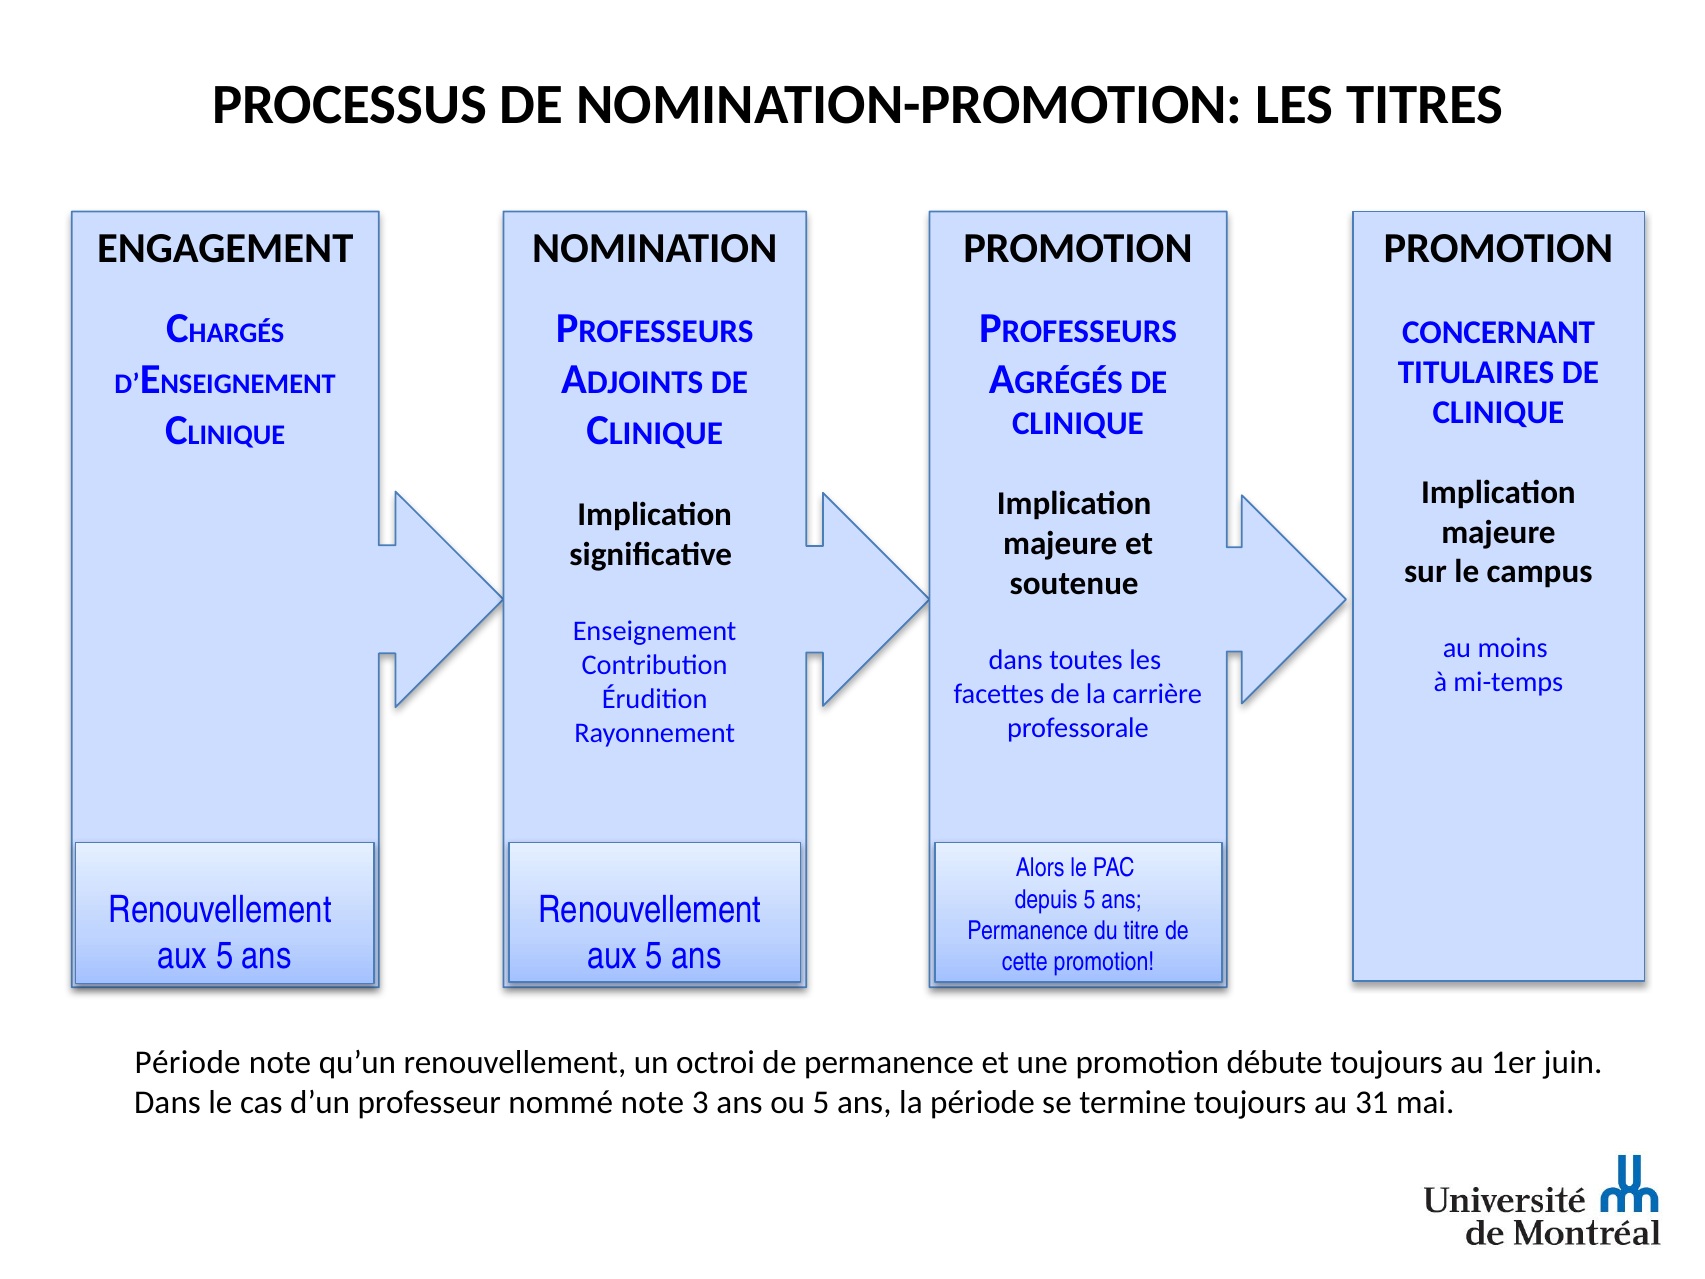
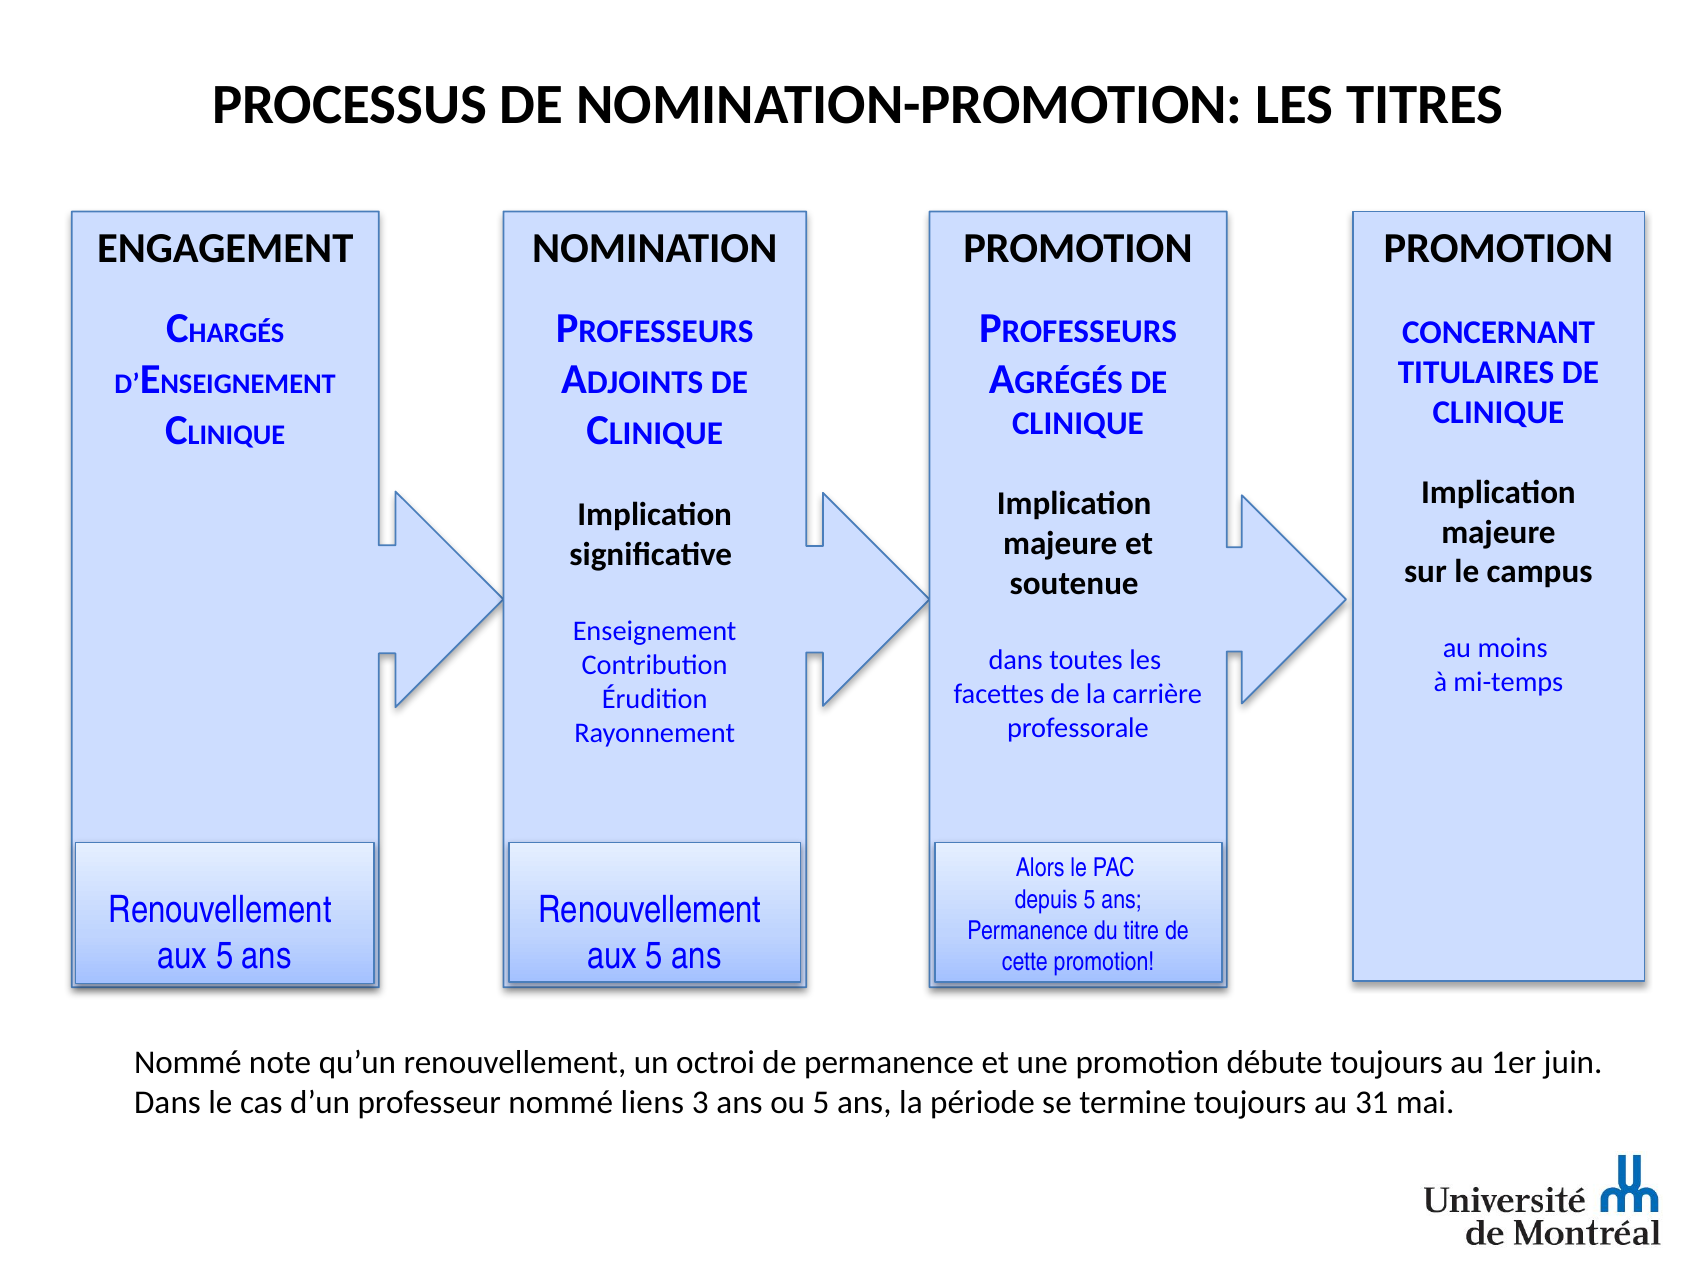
Période: Période -> Nommé (188, 1062)
nommé note: note -> liens (652, 1102)
